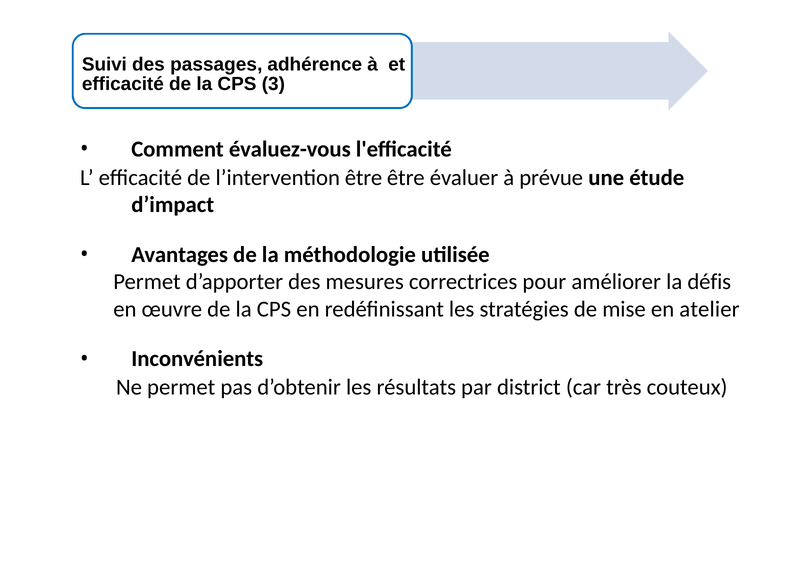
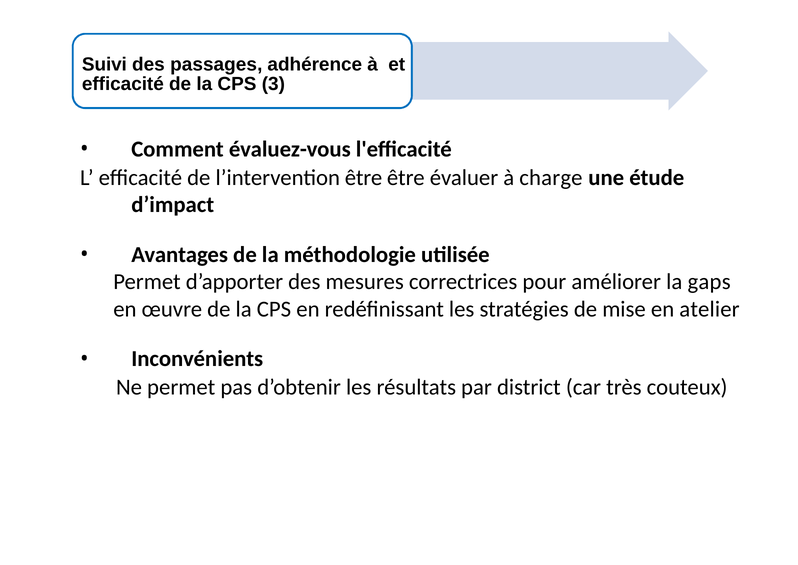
prévue: prévue -> charge (551, 177)
défis: défis -> gaps (709, 282)
